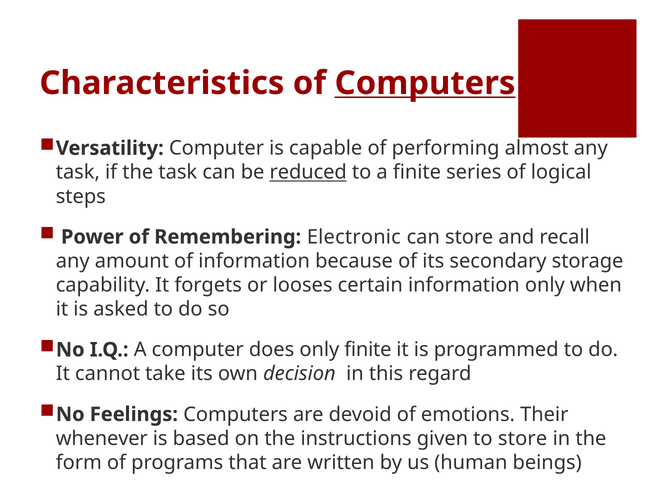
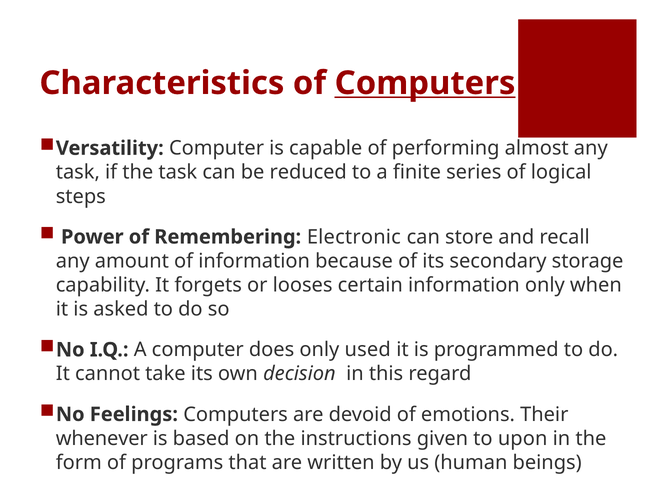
reduced underline: present -> none (308, 172)
only finite: finite -> used (368, 350)
to store: store -> upon (523, 438)
